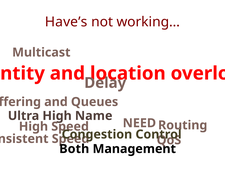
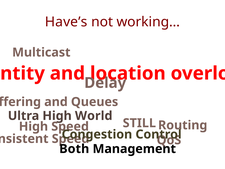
Name: Name -> World (94, 116)
NEED: NEED -> STILL (139, 123)
